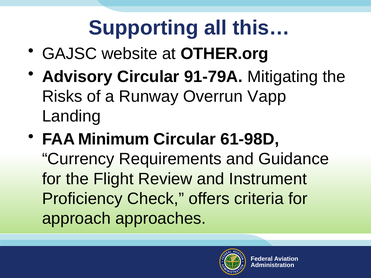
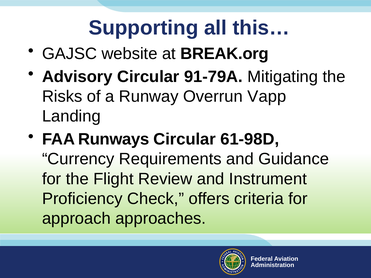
OTHER.org: OTHER.org -> BREAK.org (225, 54)
Minimum: Minimum -> Runways (114, 139)
